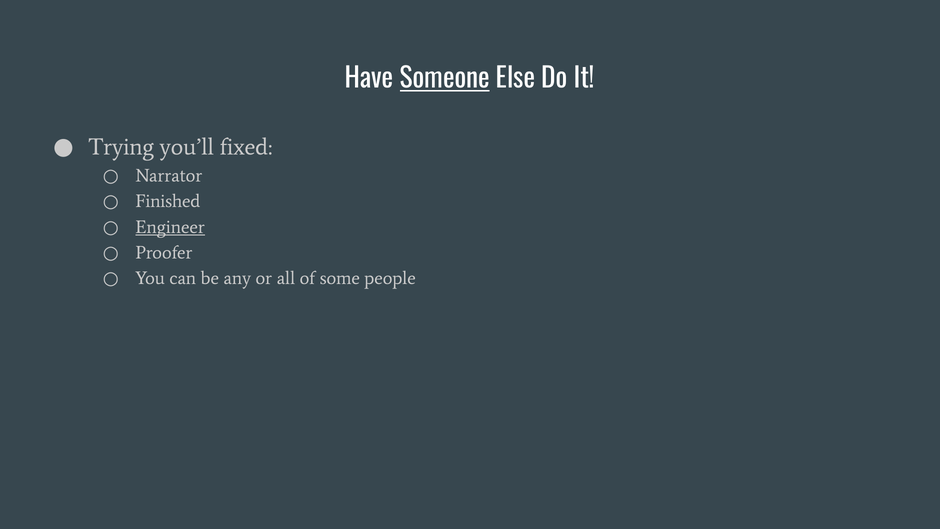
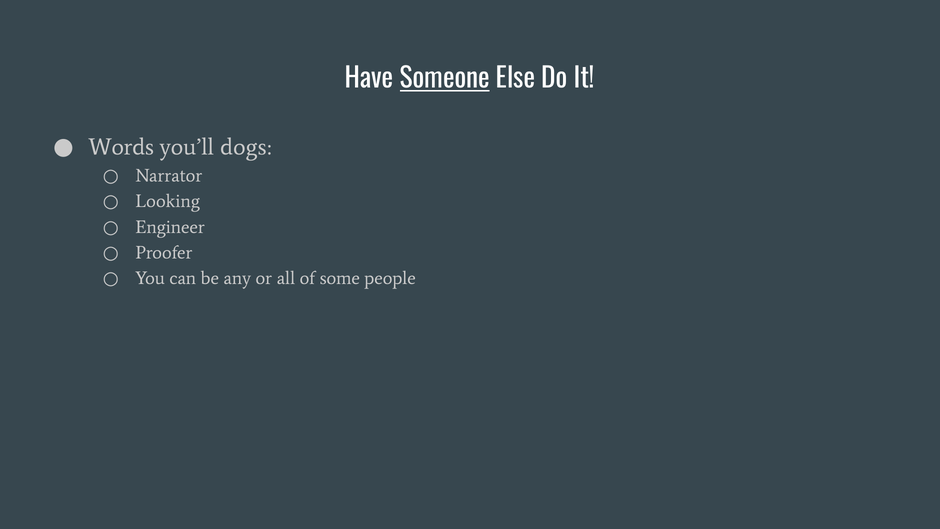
Trying: Trying -> Words (121, 147)
fixed: fixed -> dogs (246, 147)
Finished: Finished -> Looking (168, 201)
Engineer underline: present -> none (170, 227)
